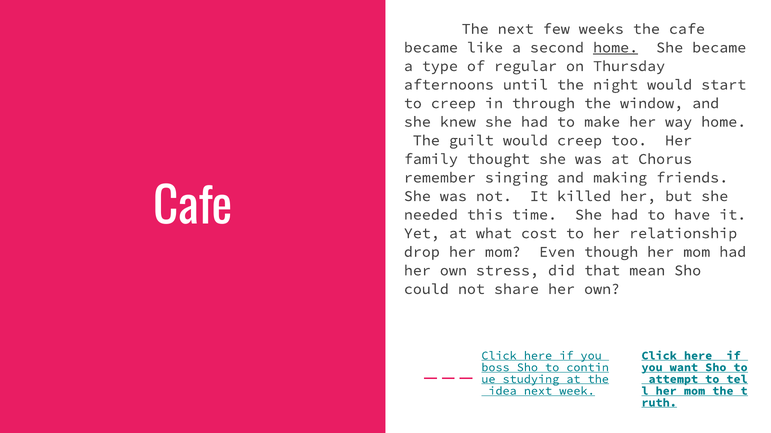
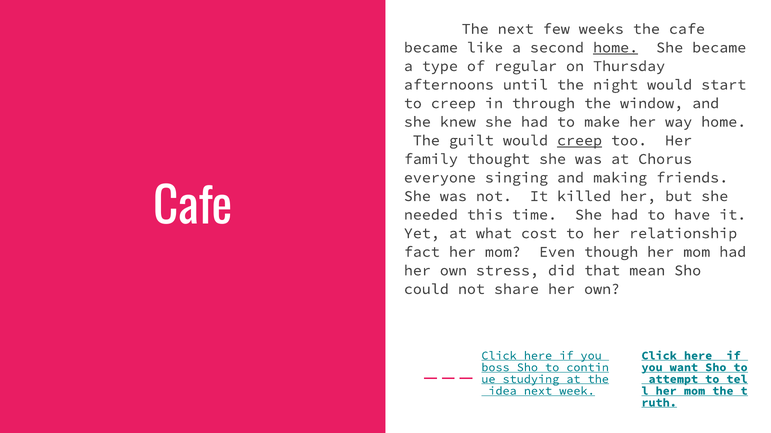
creep underline: none -> present (580, 141)
remember: remember -> everyone (440, 178)
drop: drop -> fact (422, 252)
